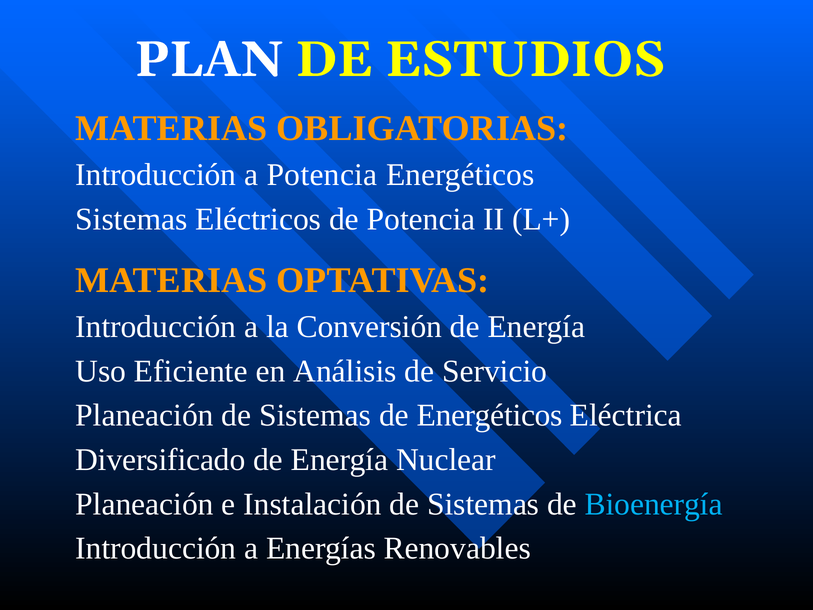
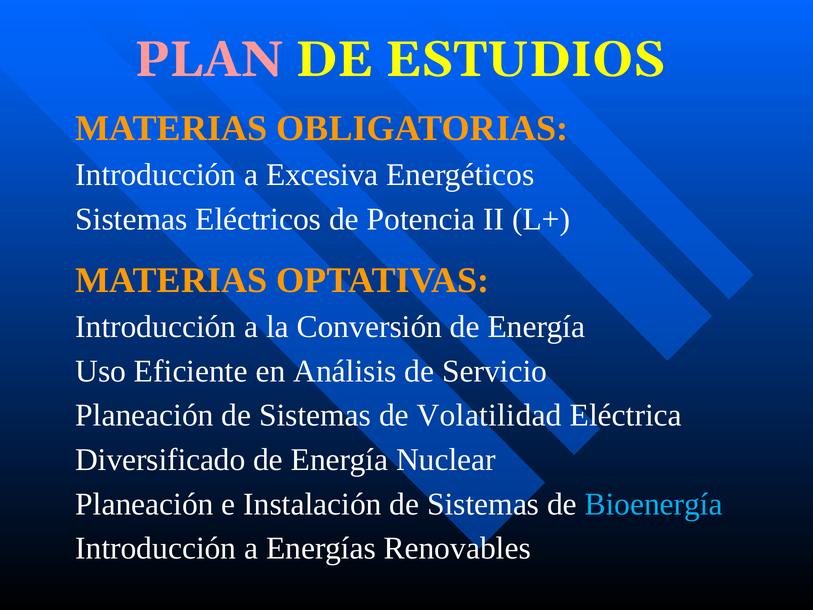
PLAN colour: white -> pink (208, 60)
a Potencia: Potencia -> Excesiva (322, 175)
de Energéticos: Energéticos -> Volatilidad (489, 415)
